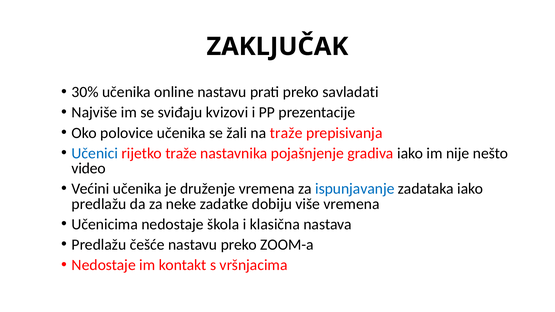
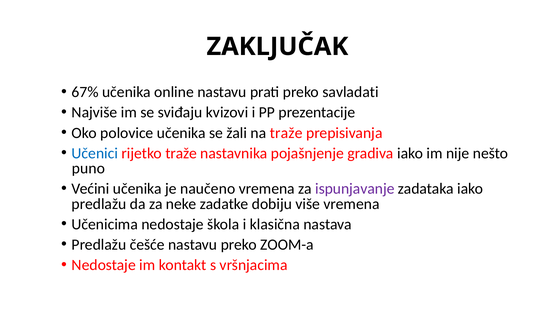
30%: 30% -> 67% (85, 92)
video: video -> puno (88, 169)
druženje: druženje -> naučeno (208, 189)
ispunjavanje colour: blue -> purple (355, 189)
